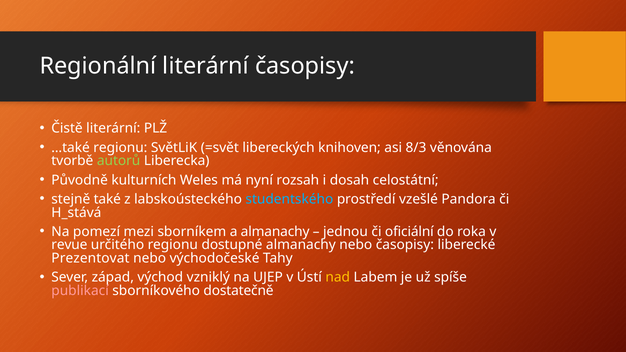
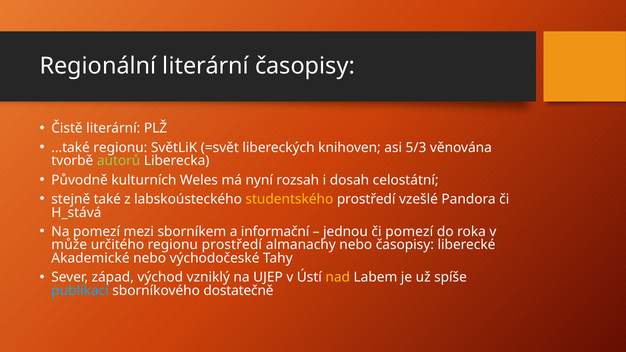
8/3: 8/3 -> 5/3 (416, 148)
studentského colour: light blue -> yellow (289, 199)
a almanachy: almanachy -> informační (275, 232)
či oficiální: oficiální -> pomezí (409, 232)
revue: revue -> může (69, 245)
regionu dostupné: dostupné -> prostředí (232, 245)
Prezentovat: Prezentovat -> Akademické (90, 258)
publikací colour: pink -> light blue (80, 291)
